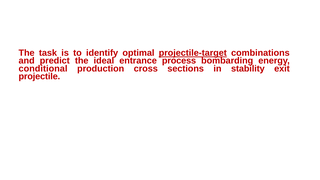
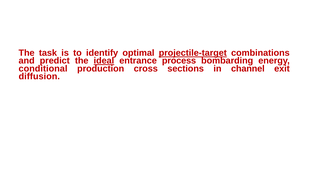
ideal underline: none -> present (104, 61)
stability: stability -> channel (248, 69)
projectile: projectile -> diffusion (39, 76)
